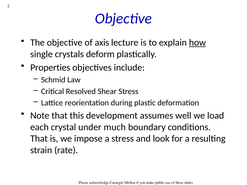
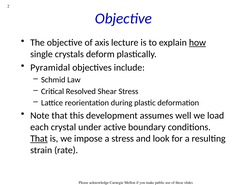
Properties: Properties -> Pyramidal (50, 68)
much: much -> active (115, 127)
That underline: none -> present (39, 139)
